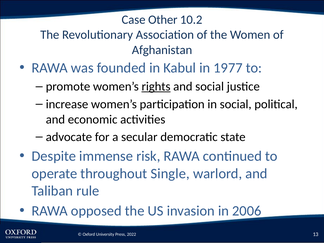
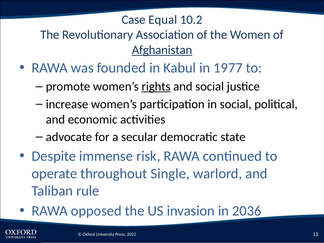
Other: Other -> Equal (163, 20)
Afghanistan underline: none -> present (162, 50)
2006: 2006 -> 2036 (247, 211)
